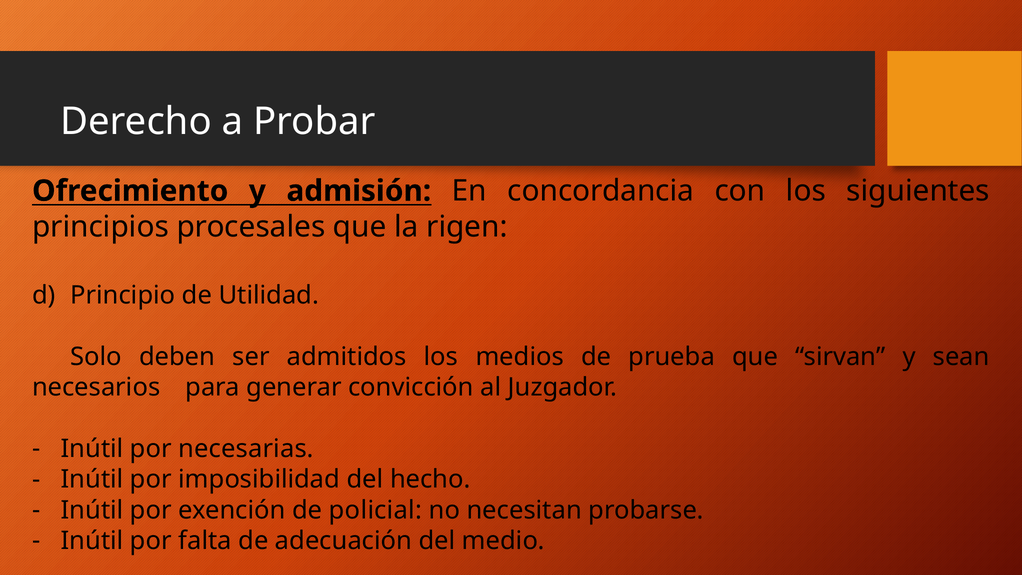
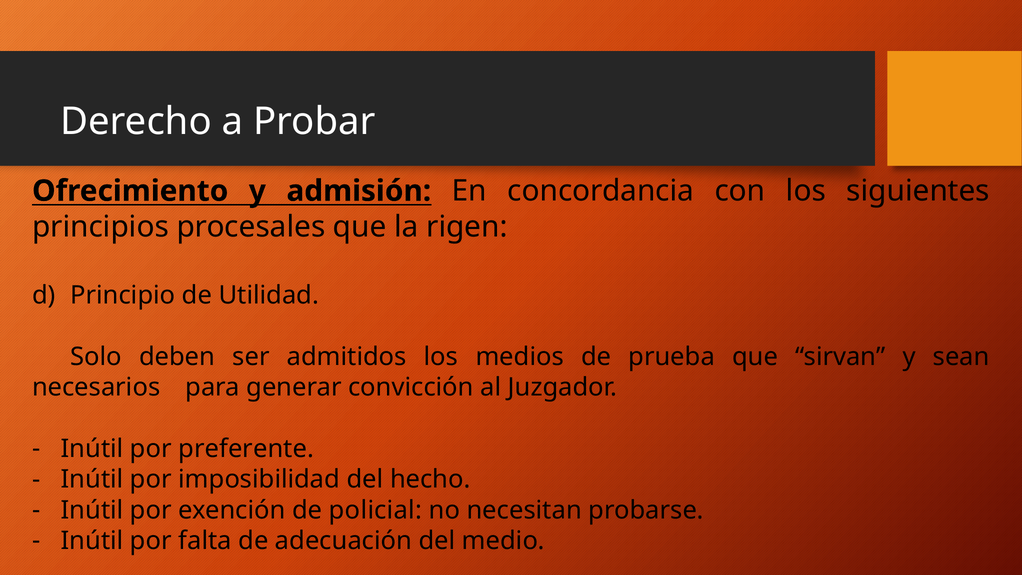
necesarias: necesarias -> preferente (246, 449)
